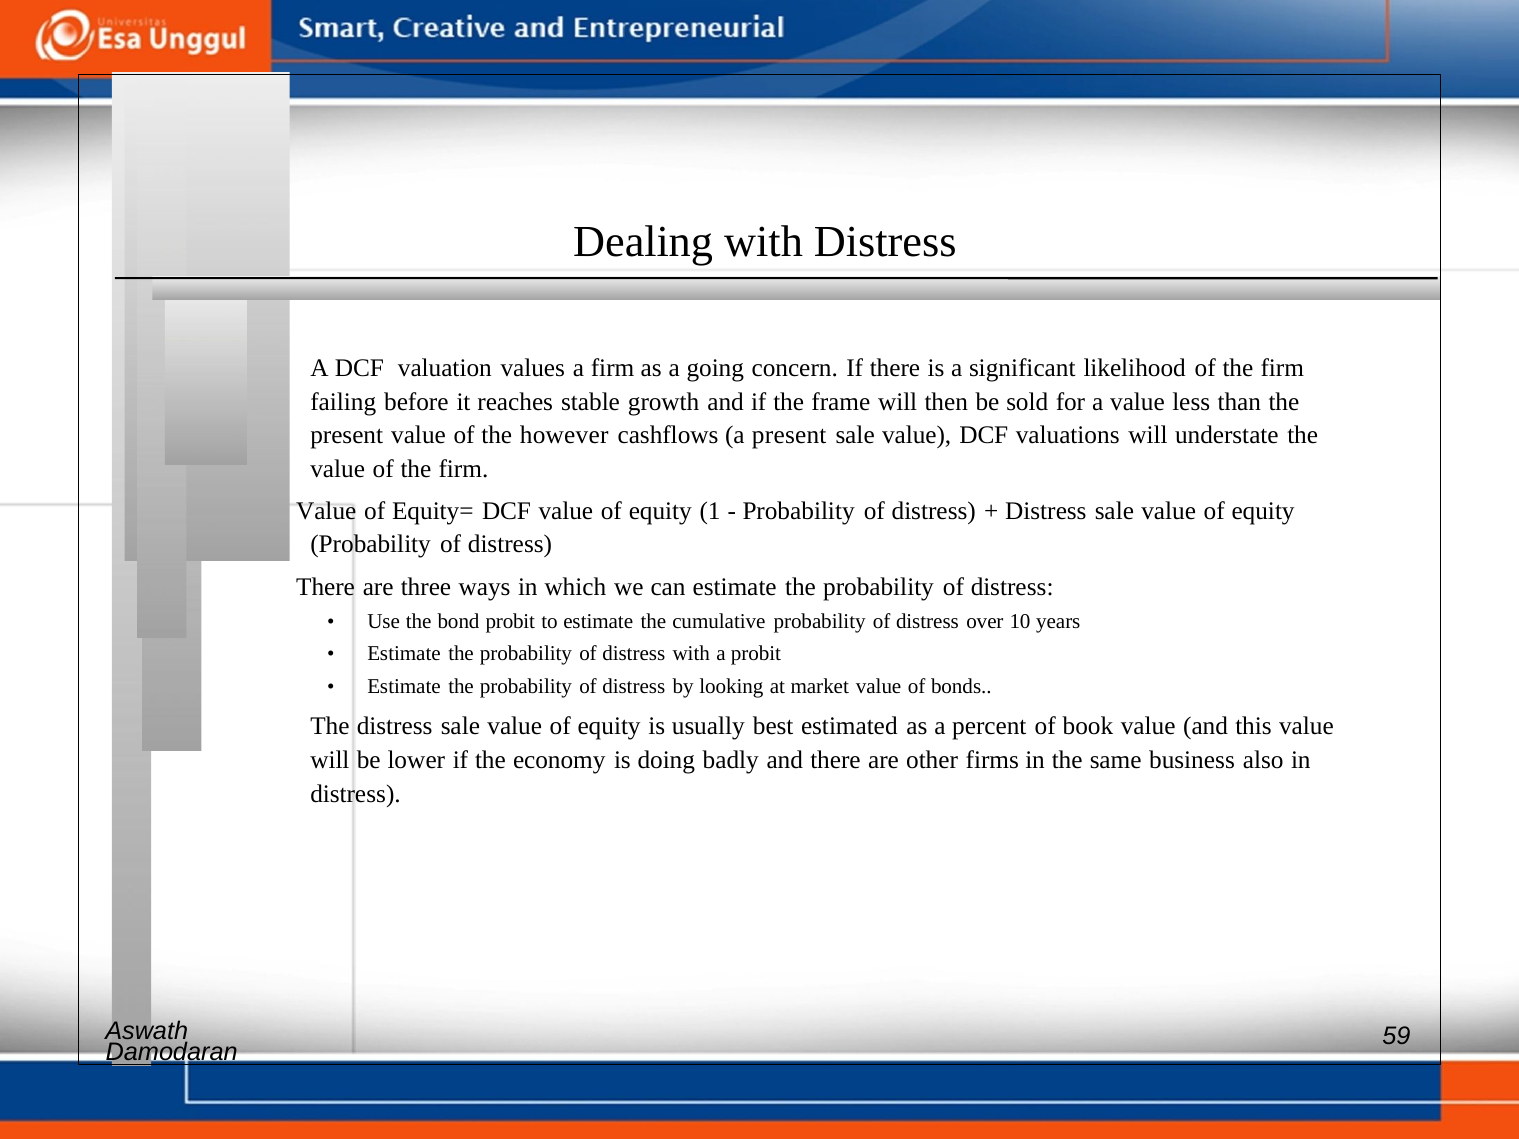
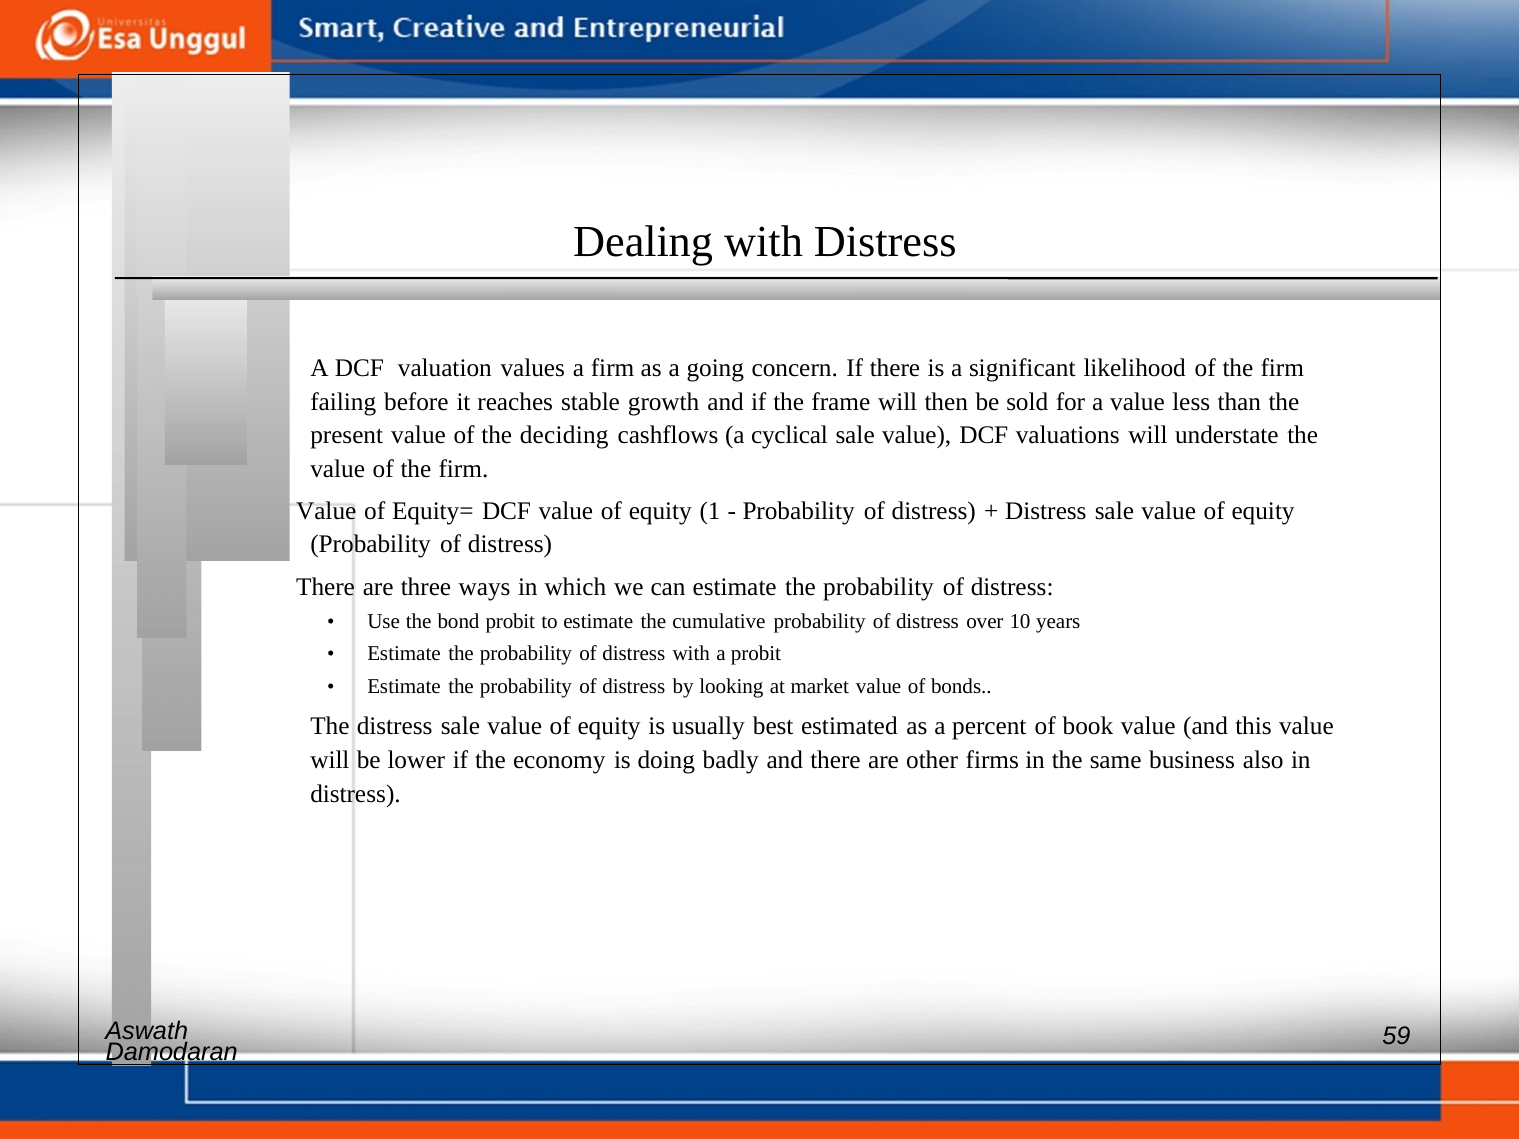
however: however -> deciding (564, 435)
a present: present -> cyclical (789, 435)
